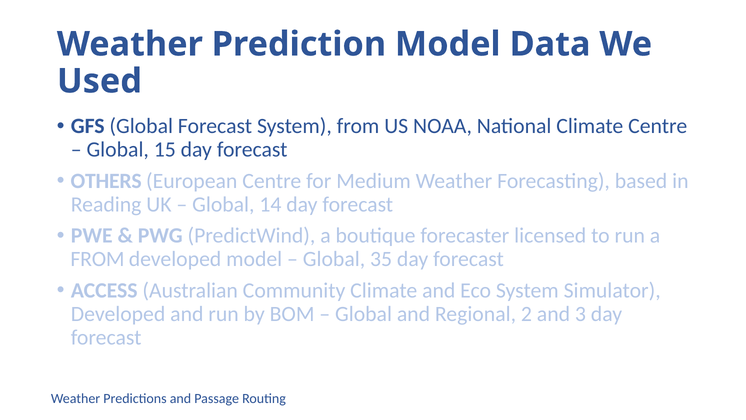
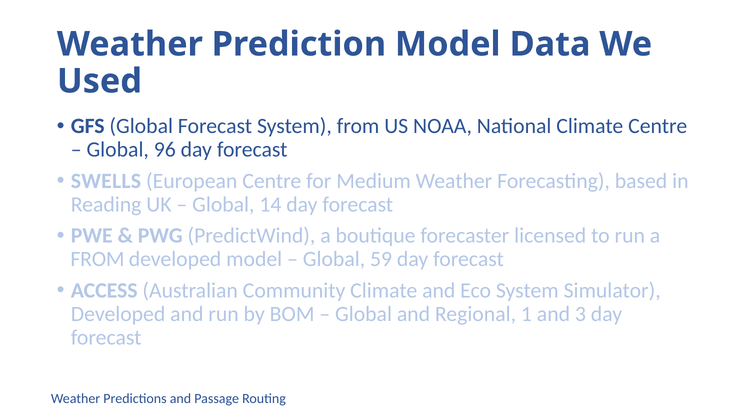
15: 15 -> 96 (165, 150)
OTHERS: OTHERS -> SWELLS (106, 181)
35: 35 -> 59 (381, 259)
2: 2 -> 1 (526, 314)
